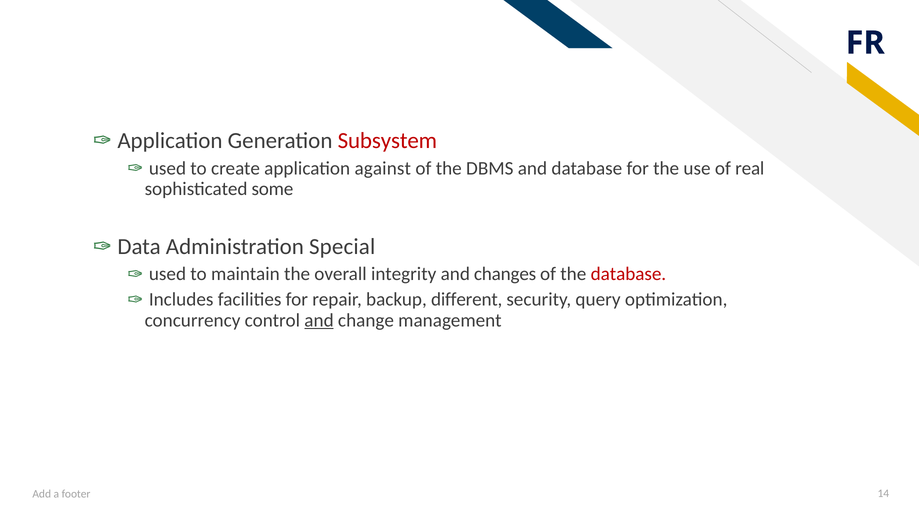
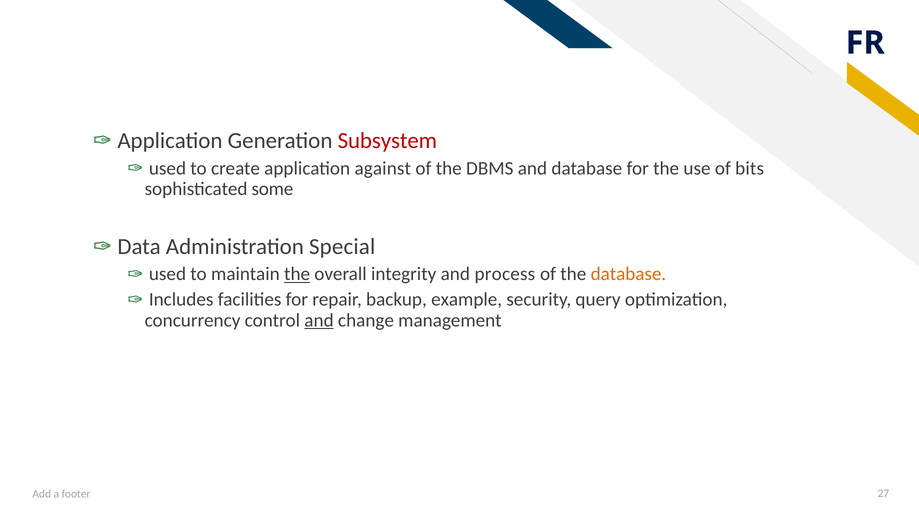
real: real -> bits (750, 168)
the underline: none -> present (297, 274)
changes: changes -> process (505, 274)
database colour: red -> orange (628, 274)
different: different -> example (467, 300)
14: 14 -> 27 (883, 494)
